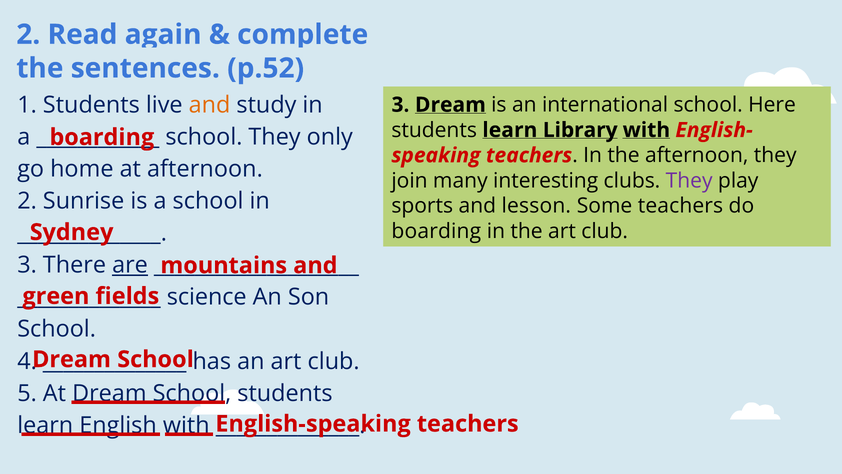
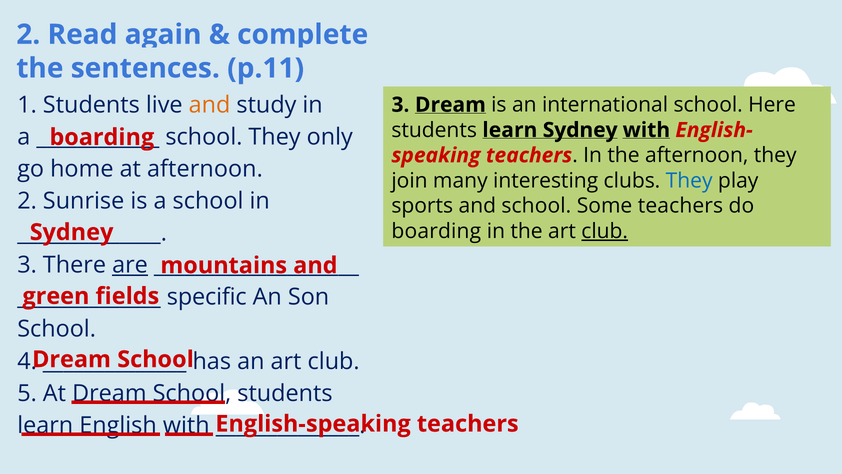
p.52: p.52 -> p.11 (266, 68)
learn Library: Library -> Sydney (580, 130)
They colour: purple -> blue (689, 181)
and lesson: lesson -> school (536, 206)
club underline: none -> present (605, 231)
science: science -> specific (207, 297)
